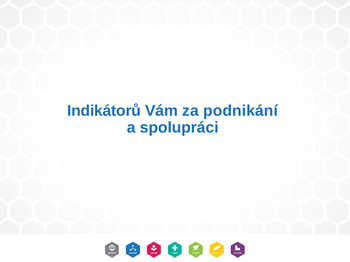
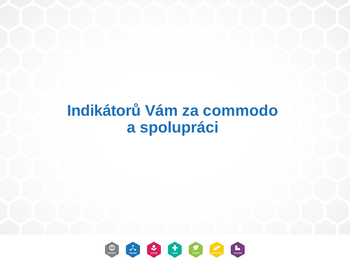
podnikání: podnikání -> commodo (241, 111)
